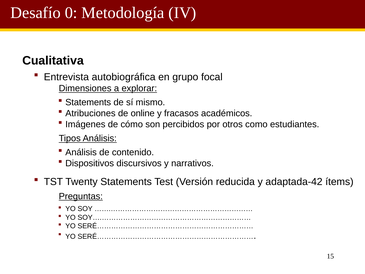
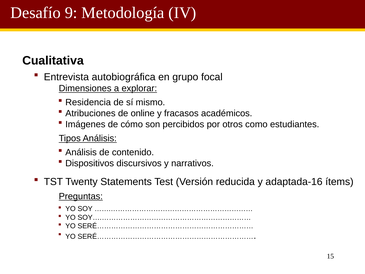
0: 0 -> 9 (71, 13)
Statements: Statements -> Residencia (88, 102)
adaptada-42: adaptada-42 -> adaptada-16 (294, 182)
